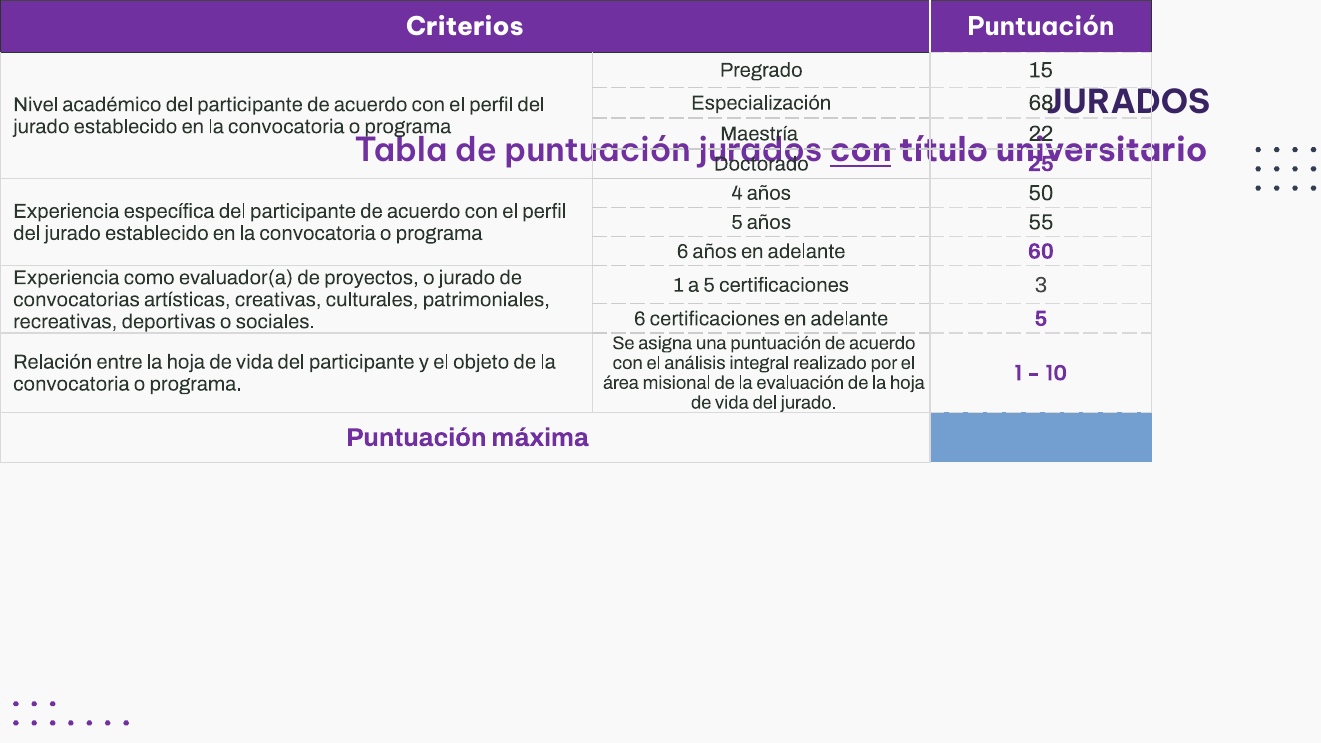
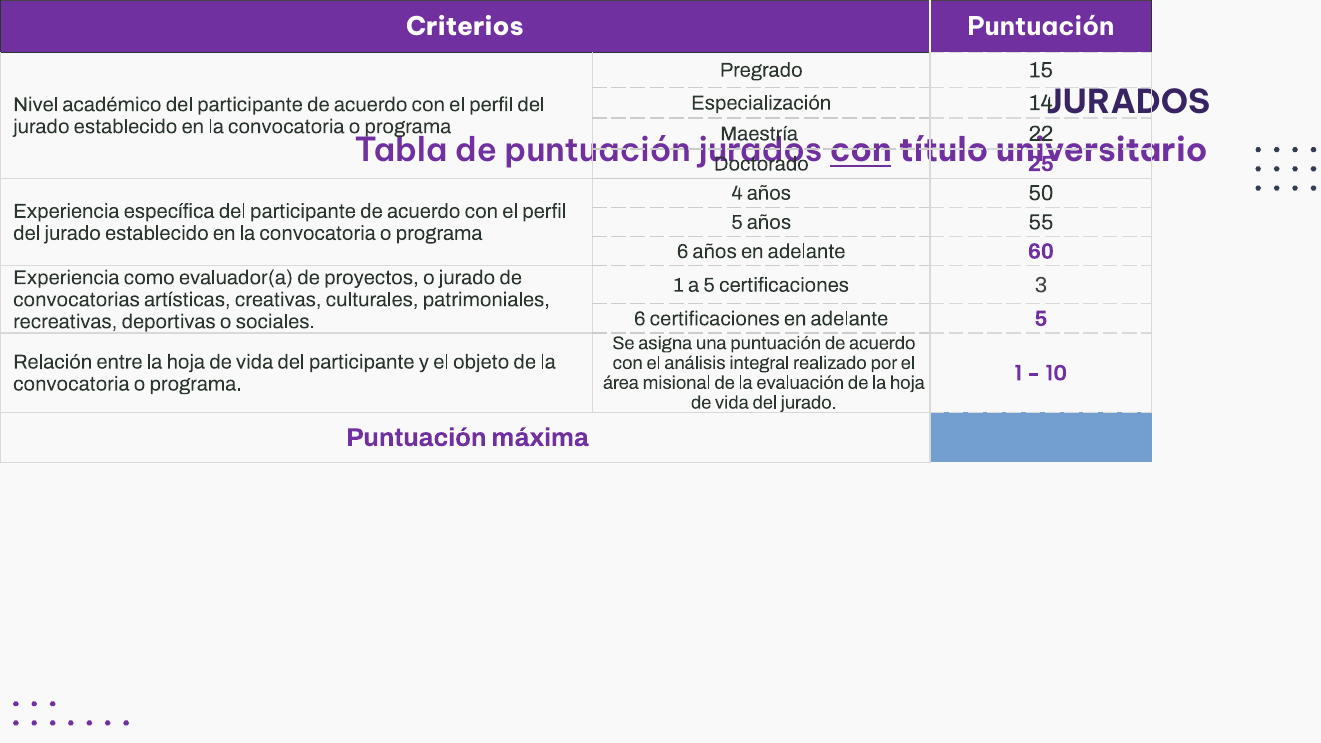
68: 68 -> 14 (1041, 103)
